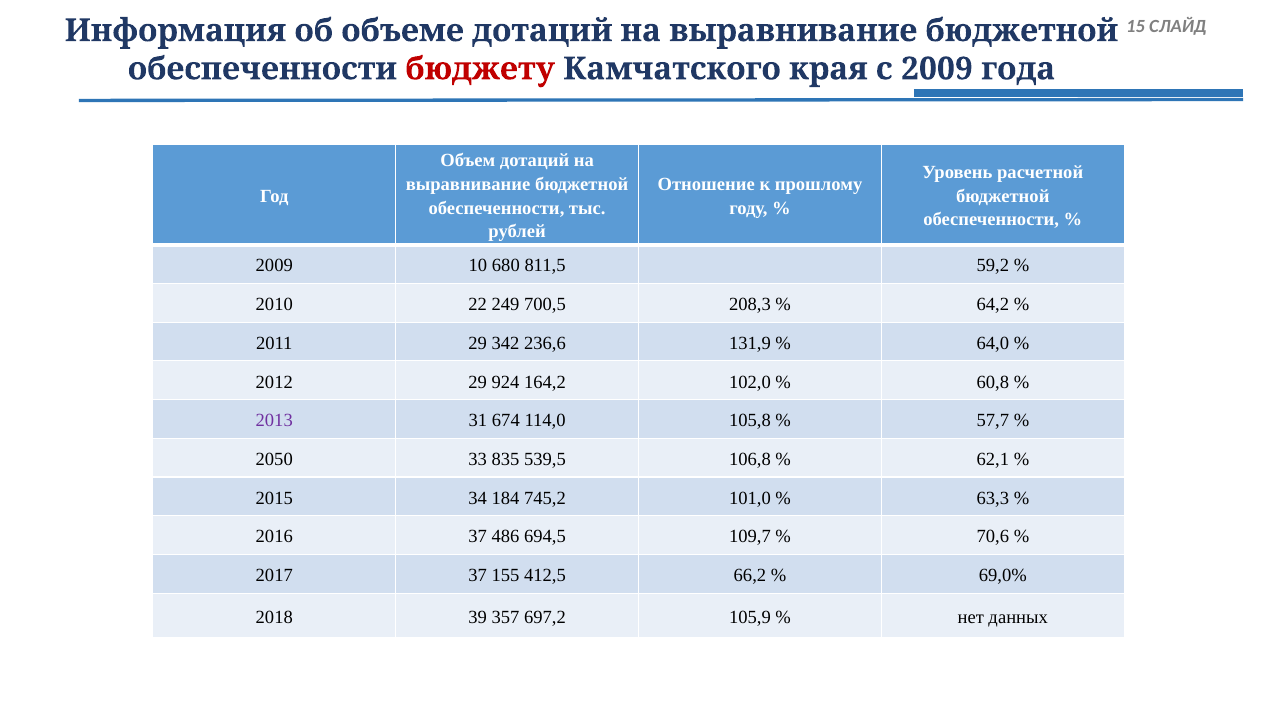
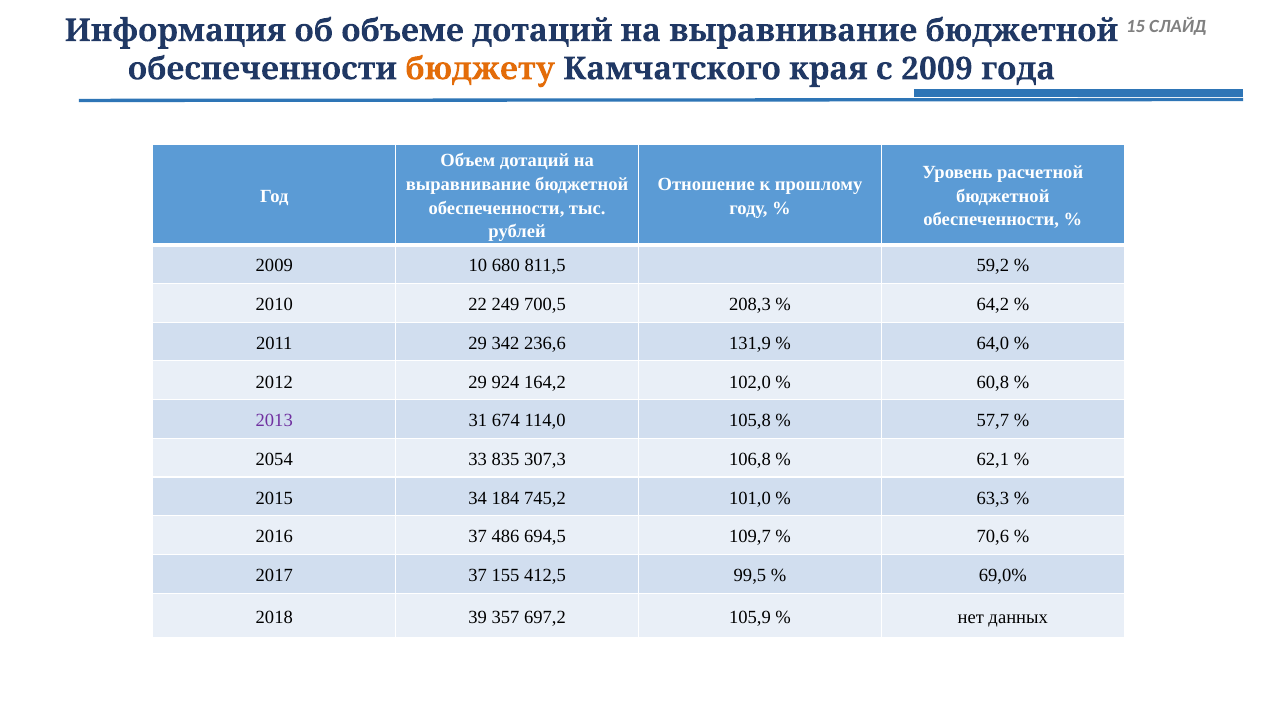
бюджету colour: red -> orange (480, 69)
2050: 2050 -> 2054 (274, 459)
539,5: 539,5 -> 307,3 (545, 459)
66,2: 66,2 -> 99,5 (750, 576)
